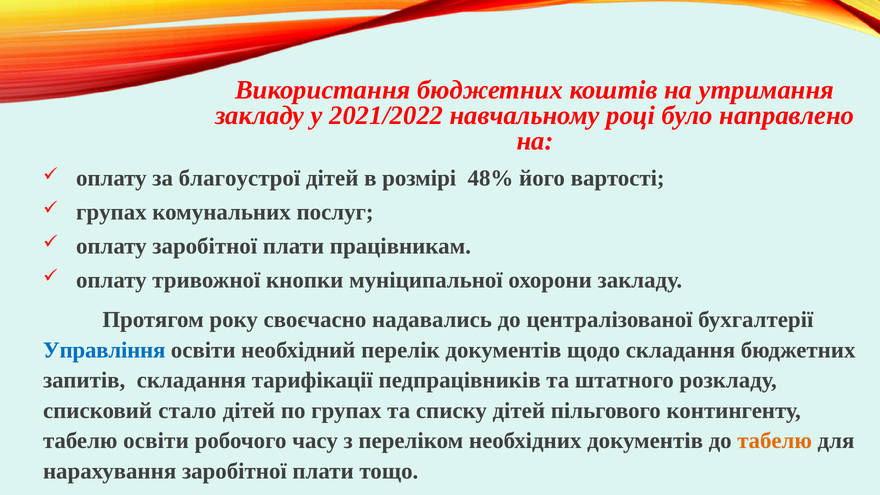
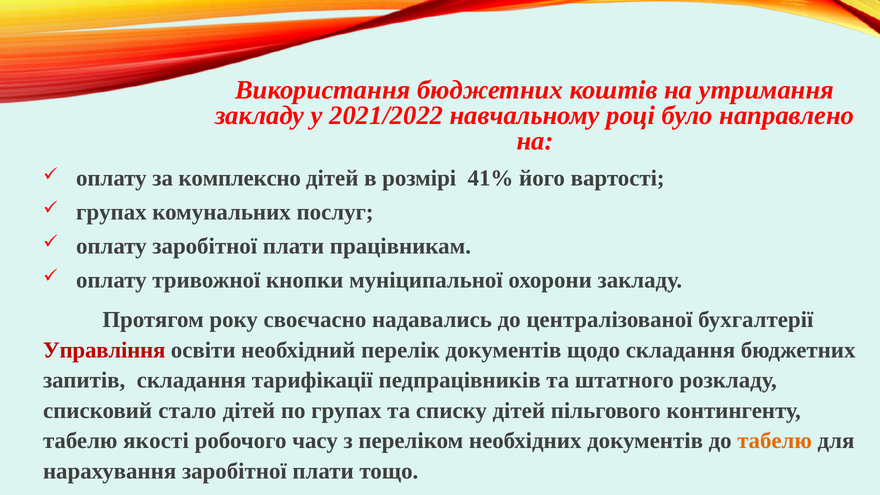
благоустрої: благоустрої -> комплексно (240, 178)
48%: 48% -> 41% (490, 178)
Управління colour: blue -> red (104, 350)
табелю освіти: освіти -> якості (156, 441)
